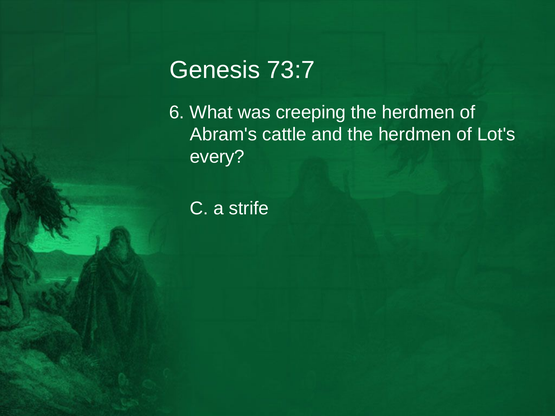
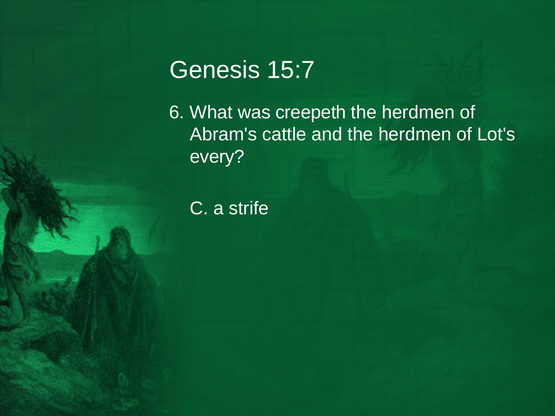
73:7: 73:7 -> 15:7 (291, 70)
creeping: creeping -> creepeth (311, 112)
